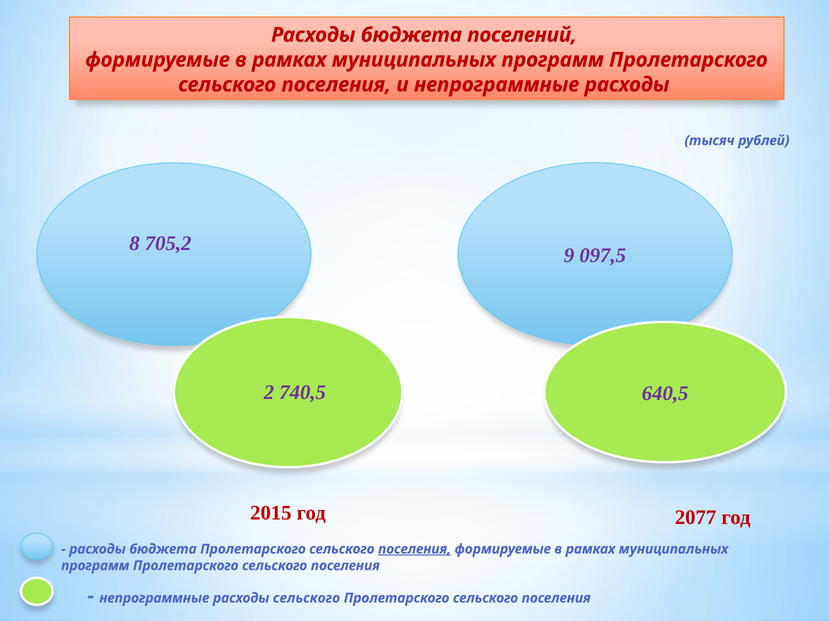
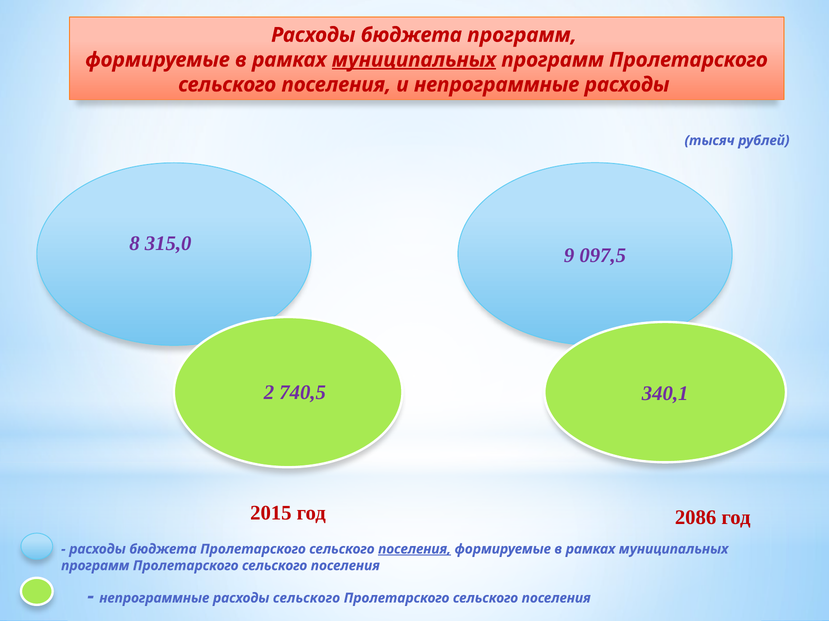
бюджета поселений: поселений -> программ (522, 35)
муниципальных underline: none -> present (414, 60)
705,2: 705,2 -> 315,0 (168, 244)
640,5: 640,5 -> 340,1 (665, 394)
2077: 2077 -> 2086 (696, 518)
